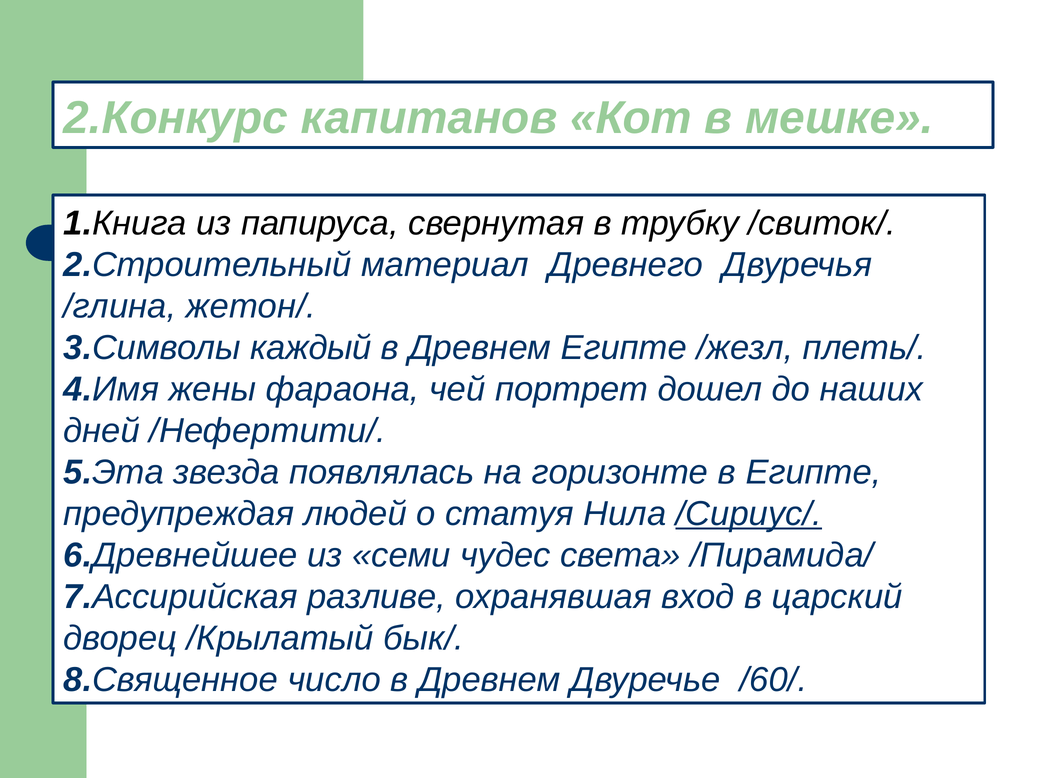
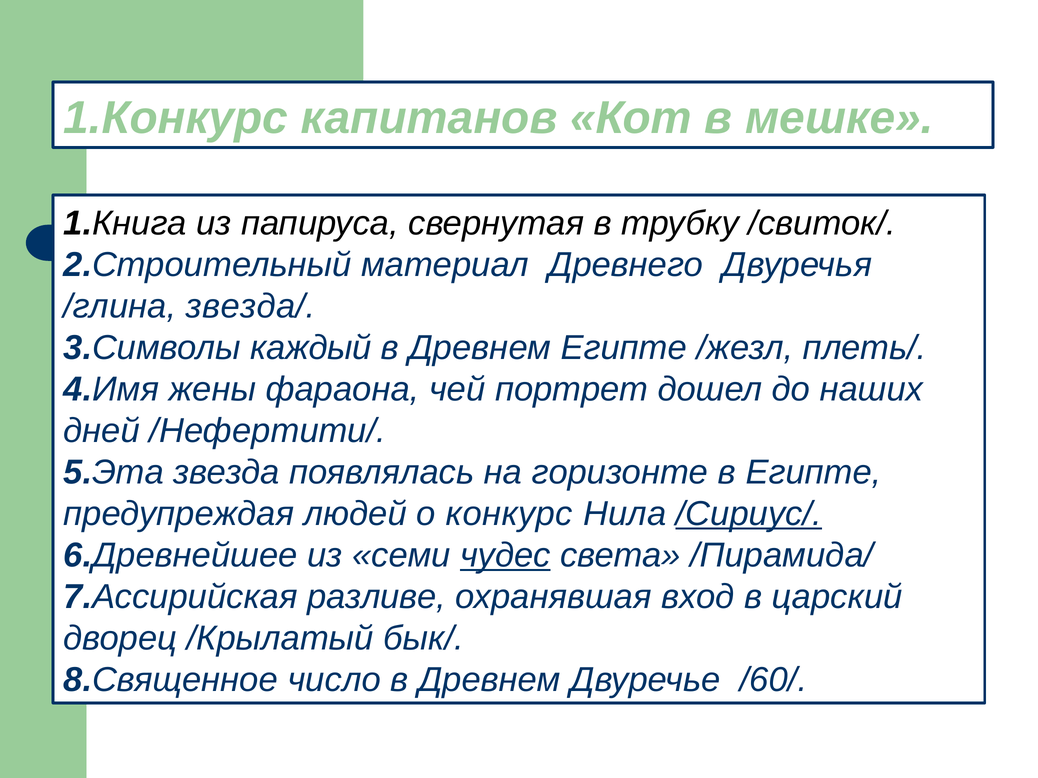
2.Конкурс: 2.Конкурс -> 1.Конкурс (176, 118)
жетон/: жетон/ -> звезда/ (251, 306)
статуя: статуя -> конкурс (509, 514)
чудес underline: none -> present (505, 556)
